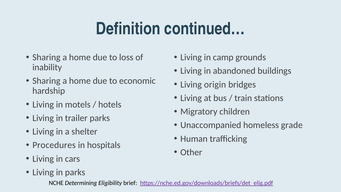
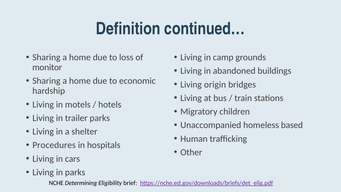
inability: inability -> monitor (47, 67)
grade: grade -> based (292, 125)
